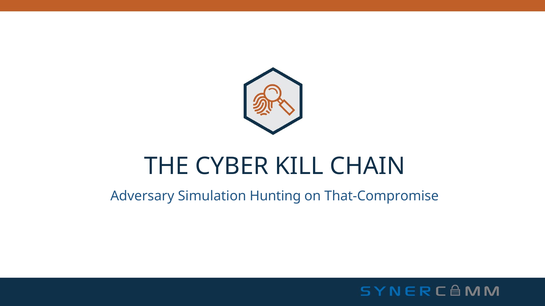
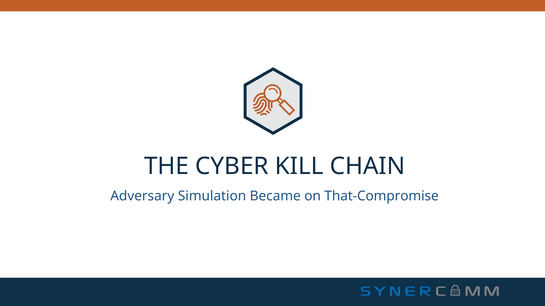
Hunting: Hunting -> Became (275, 196)
